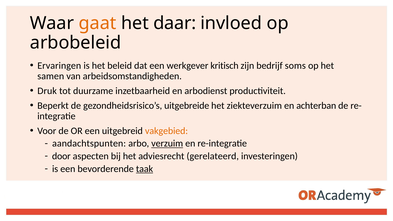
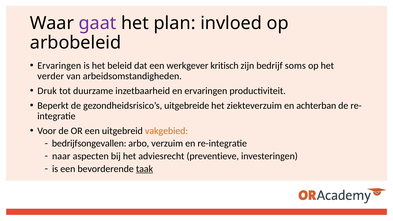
gaat colour: orange -> purple (98, 23)
daar: daar -> plan (175, 23)
samen: samen -> verder (51, 76)
en arbodienst: arbodienst -> ervaringen (206, 91)
aandachtspunten: aandachtspunten -> bedrijfsongevallen (89, 144)
verzuim underline: present -> none (167, 144)
door: door -> naar (61, 156)
gerelateerd: gerelateerd -> preventieve (213, 156)
